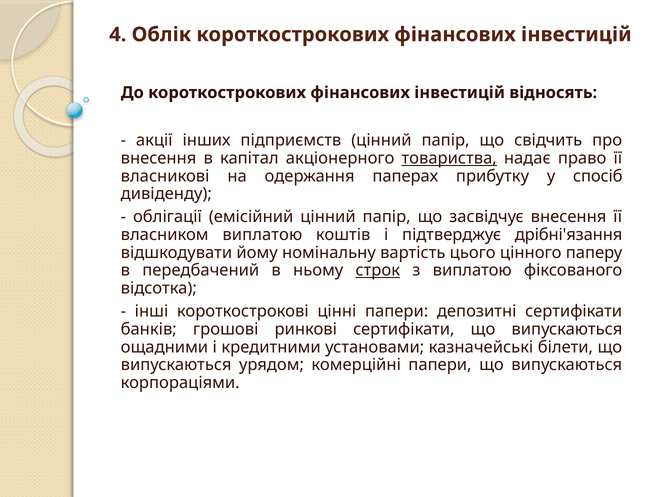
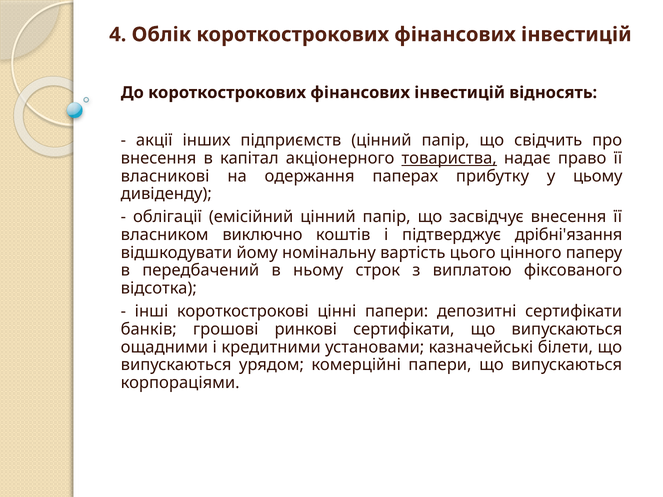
спосіб: спосіб -> цьому (598, 176)
власником виплатою: виплатою -> виключно (262, 235)
строк underline: present -> none (378, 271)
